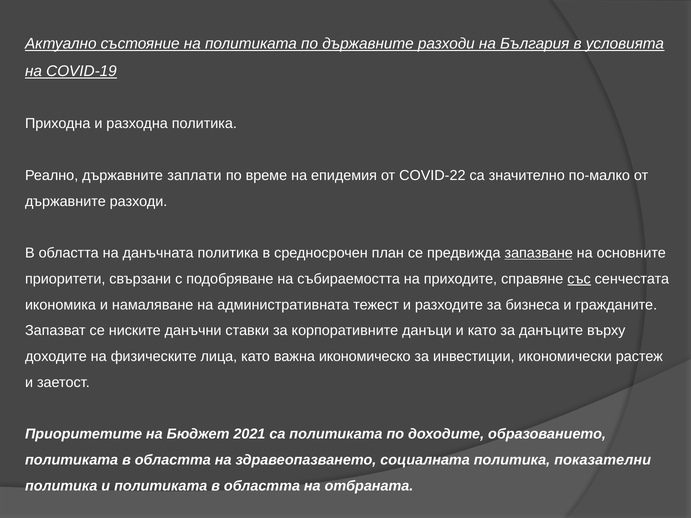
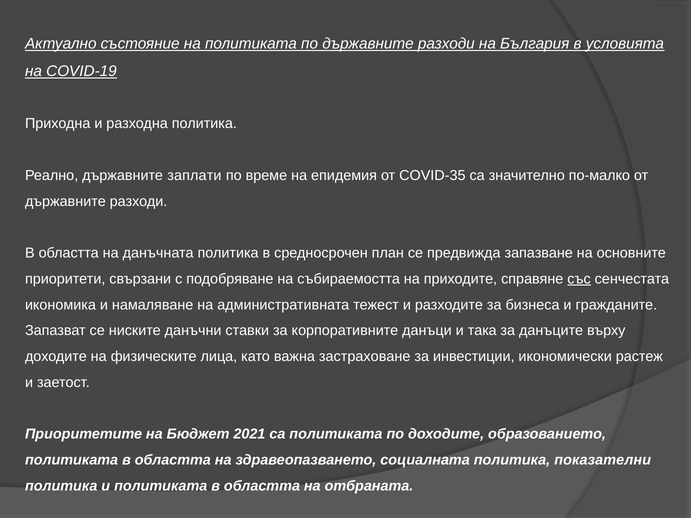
COVID-22: COVID-22 -> COVID-35 (432, 175)
запазване underline: present -> none (539, 253)
и като: като -> така (482, 331)
икономическо: икономическо -> застраховане (365, 357)
